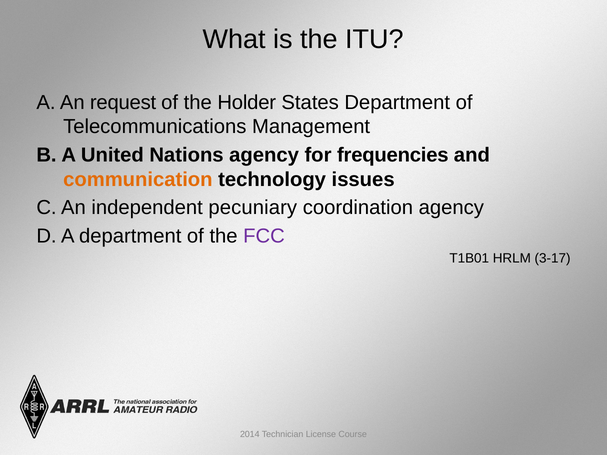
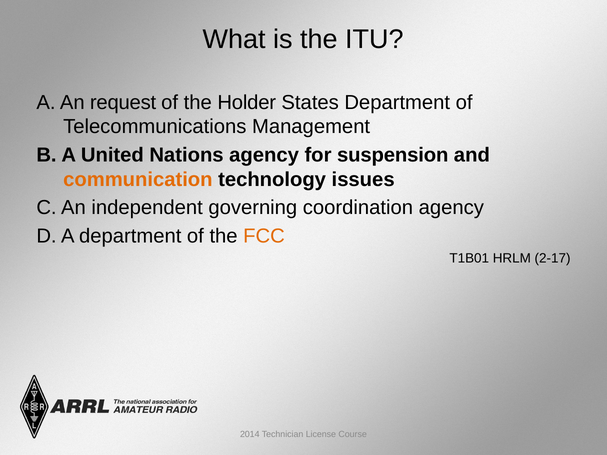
frequencies: frequencies -> suspension (393, 155)
pecuniary: pecuniary -> governing (253, 208)
FCC colour: purple -> orange (264, 236)
3-17: 3-17 -> 2-17 (553, 259)
